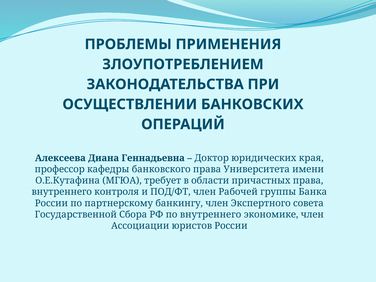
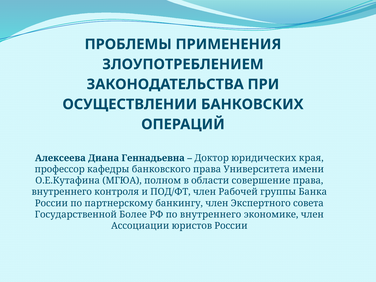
требует: требует -> полном (163, 181)
причастных: причастных -> совершение (261, 181)
Сбора: Сбора -> Более (133, 214)
